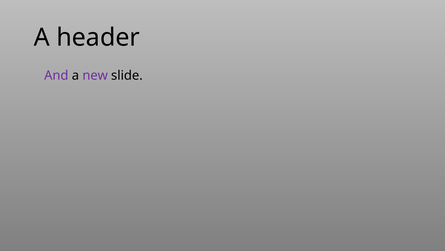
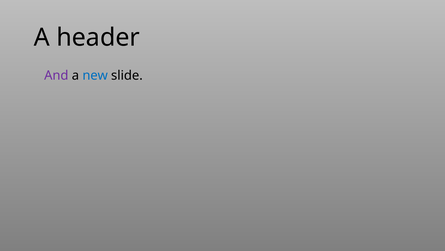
new colour: purple -> blue (95, 75)
